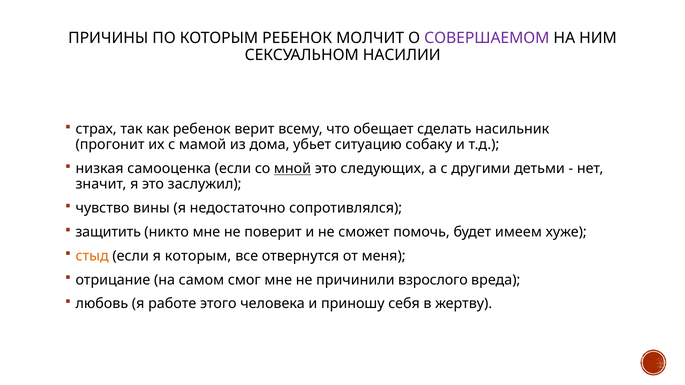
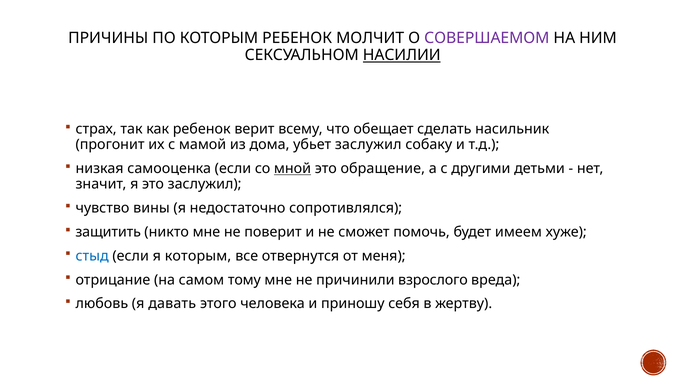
НАСИЛИИ underline: none -> present (402, 55)
убьет ситуацию: ситуацию -> заслужил (368, 145)
следующих: следующих -> обращение (383, 169)
стыд colour: orange -> blue (92, 256)
смог: смог -> тому (244, 280)
работе: работе -> давать (172, 304)
